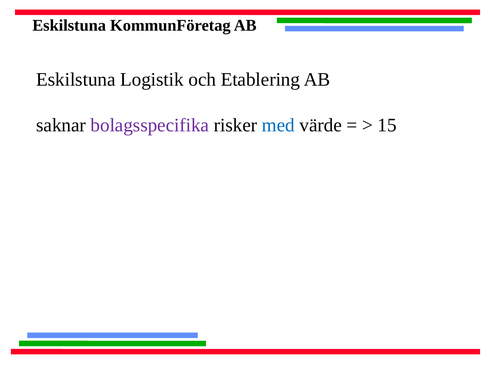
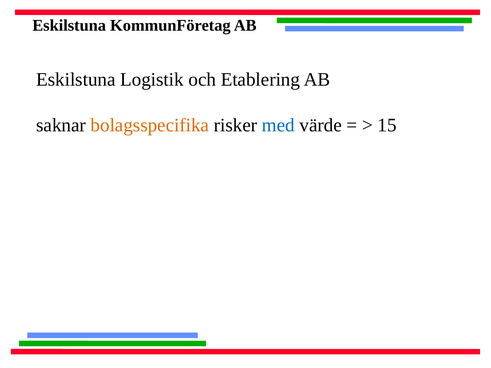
bolagsspecifika colour: purple -> orange (150, 125)
